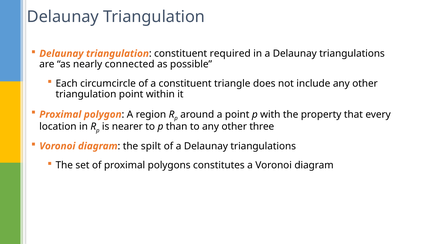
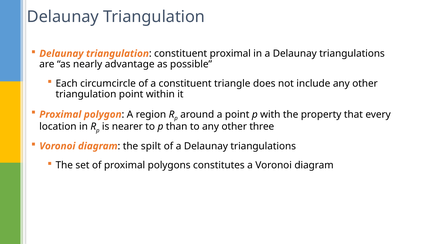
constituent required: required -> proximal (230, 54)
connected: connected -> advantage (130, 65)
